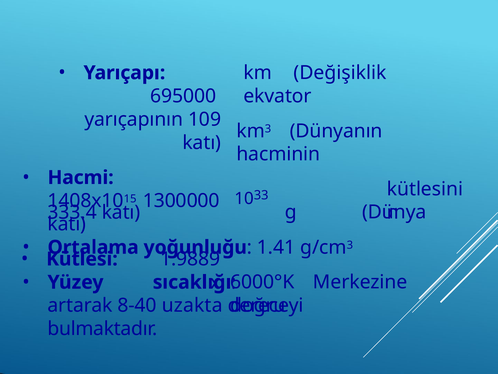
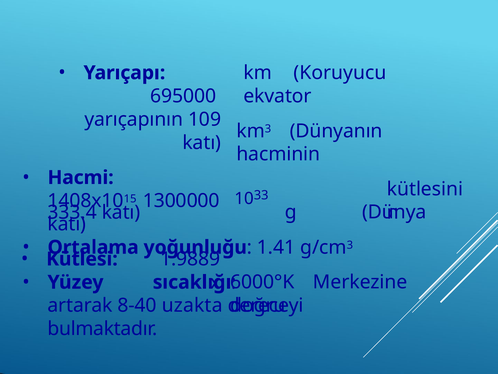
Değişiklik: Değişiklik -> Koruyucu (340, 73)
